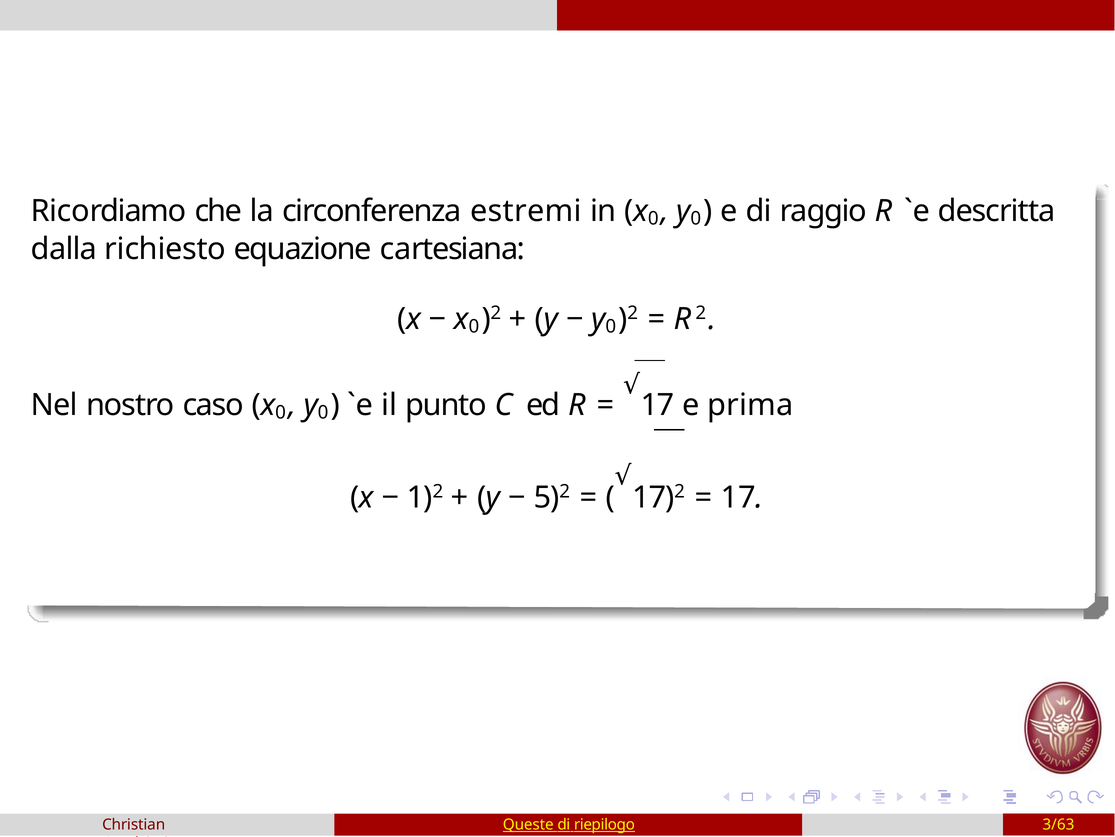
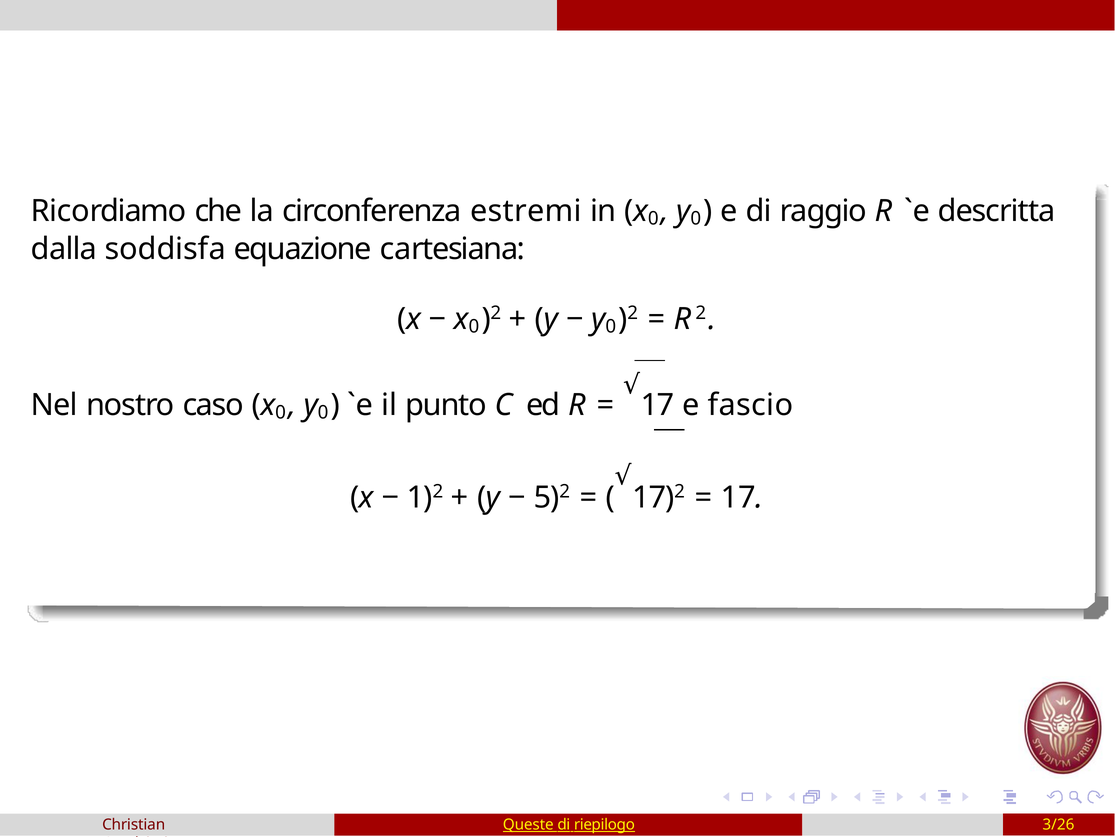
richiesto: richiesto -> soddisfa (165, 249)
prima: prima -> fascio (750, 405)
3/63: 3/63 -> 3/26 (1058, 825)
